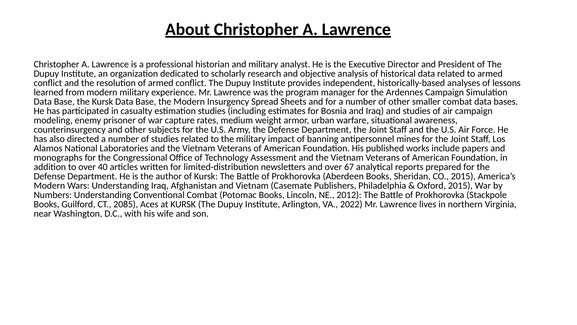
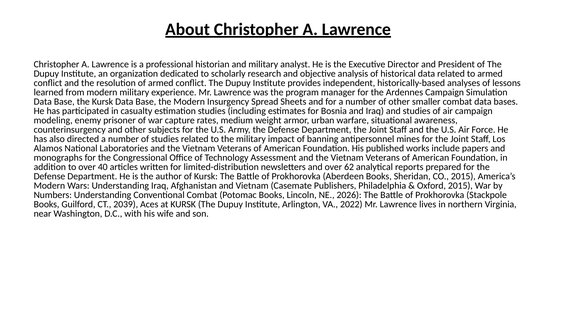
67: 67 -> 62 (349, 167)
2012: 2012 -> 2026 (349, 195)
2085: 2085 -> 2039 (126, 204)
